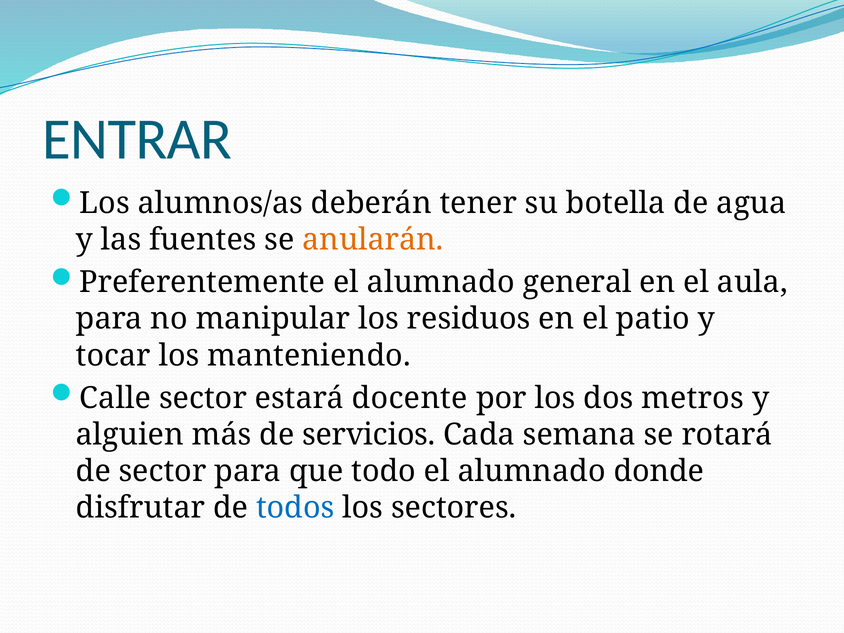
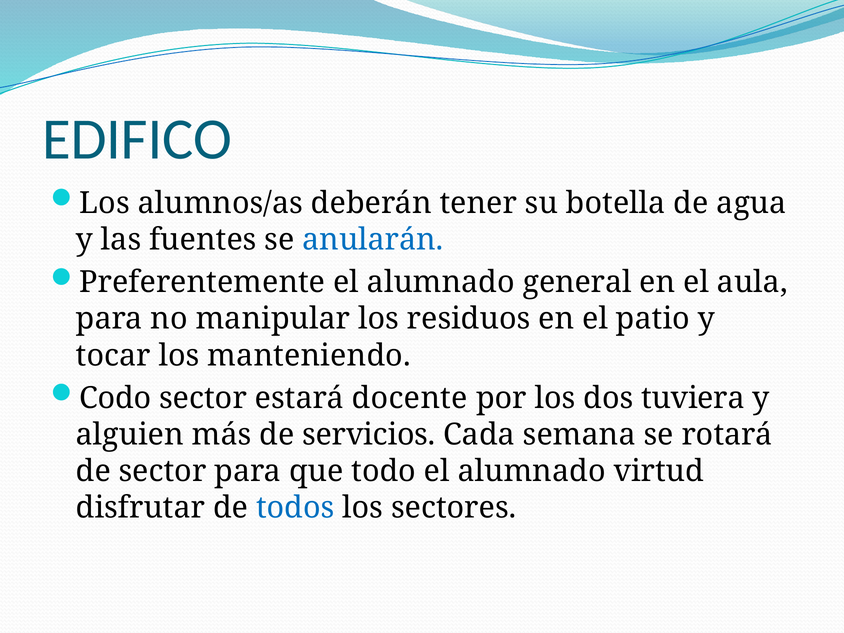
ENTRAR: ENTRAR -> EDIFICO (137, 139)
anularán colour: orange -> blue (373, 240)
Calle: Calle -> Codo (115, 398)
metros: metros -> tuviera (693, 398)
donde: donde -> virtud (659, 471)
